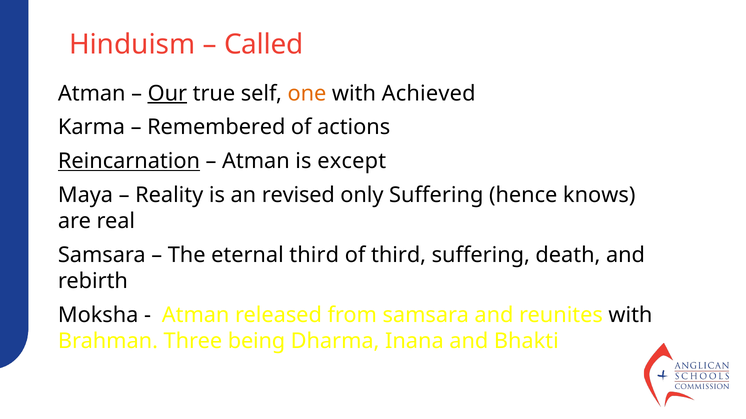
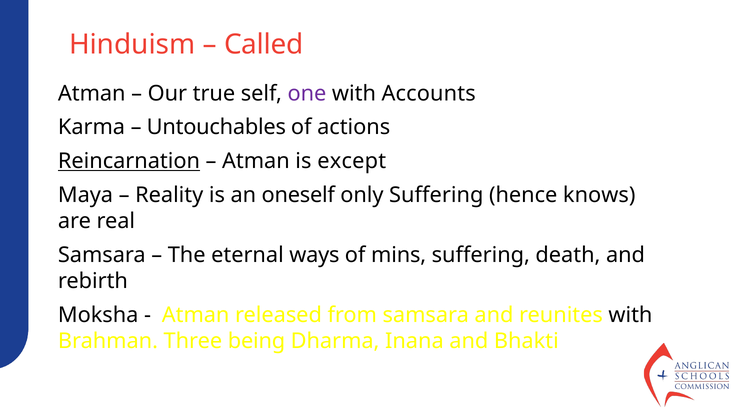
Our underline: present -> none (167, 94)
one colour: orange -> purple (307, 94)
Achieved: Achieved -> Accounts (429, 94)
Remembered: Remembered -> Untouchables (216, 127)
revised: revised -> oneself (298, 195)
eternal third: third -> ways (314, 255)
of third: third -> mins (399, 255)
